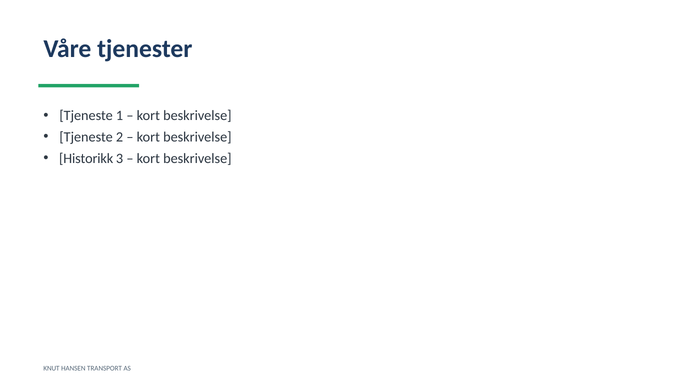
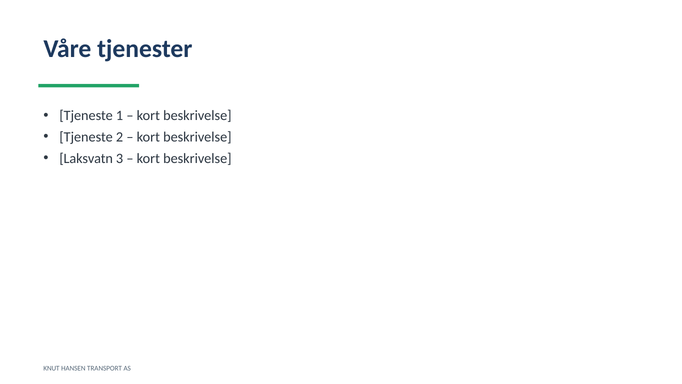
Historikk: Historikk -> Laksvatn (86, 158)
